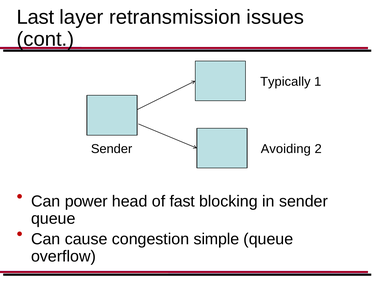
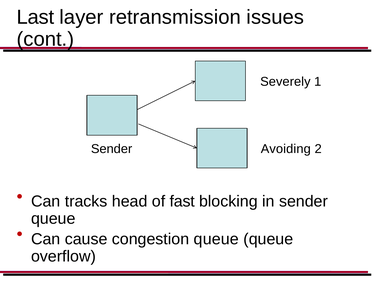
Typically: Typically -> Severely (285, 82)
power: power -> tracks (86, 201)
congestion simple: simple -> queue (216, 239)
